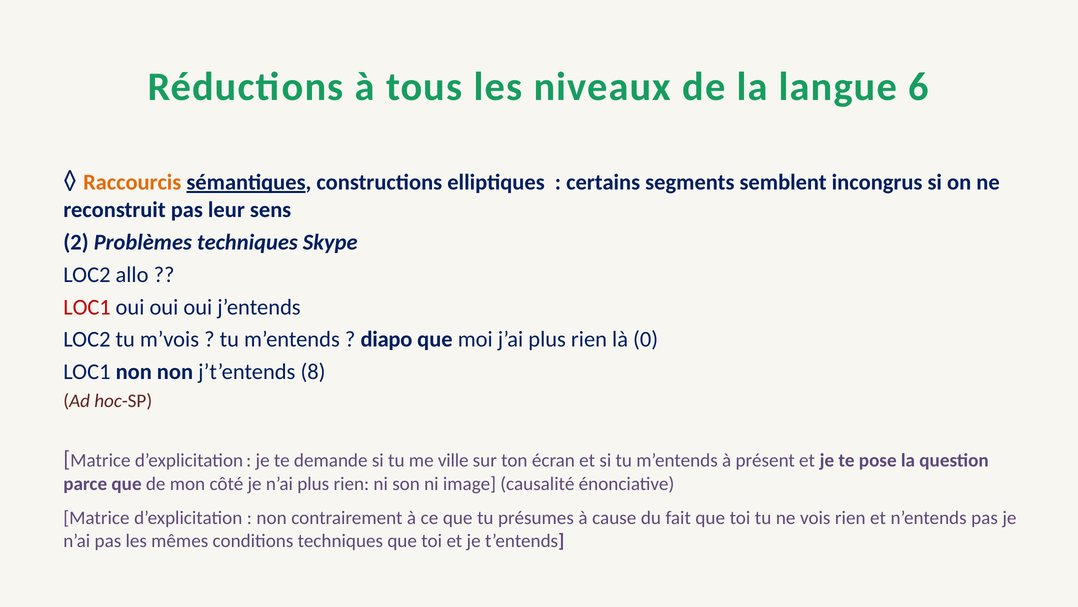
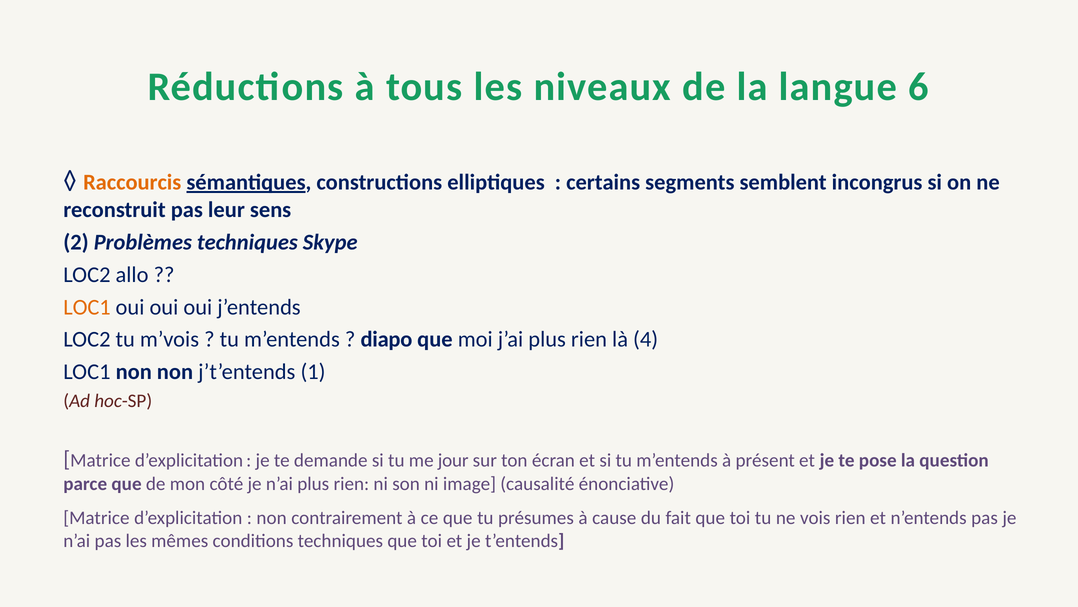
LOC1 colour: red -> orange (87, 307)
0: 0 -> 4 (646, 339)
8: 8 -> 1 (313, 371)
ville: ville -> jour (453, 460)
